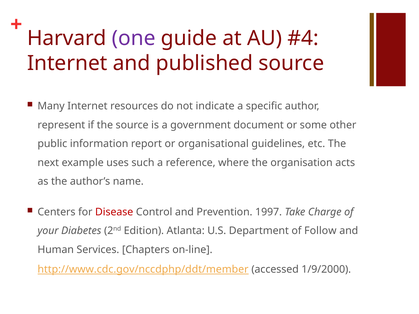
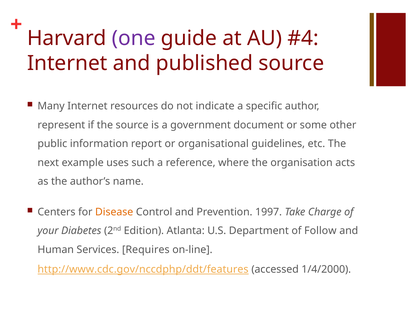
Disease colour: red -> orange (114, 212)
Chapters: Chapters -> Requires (146, 250)
http://www.cdc.gov/nccdphp/ddt/member: http://www.cdc.gov/nccdphp/ddt/member -> http://www.cdc.gov/nccdphp/ddt/features (143, 270)
1/9/2000: 1/9/2000 -> 1/4/2000 (326, 270)
